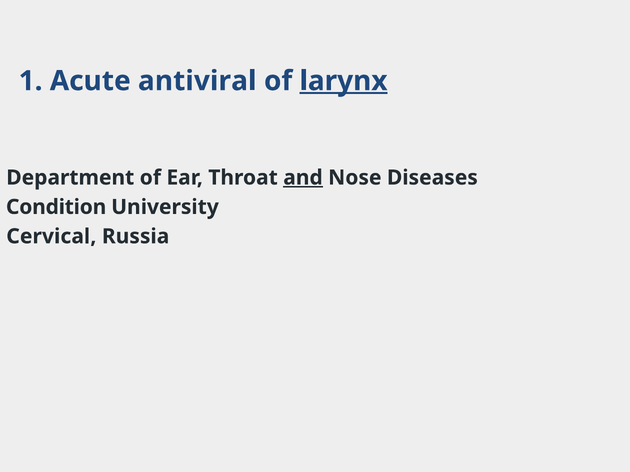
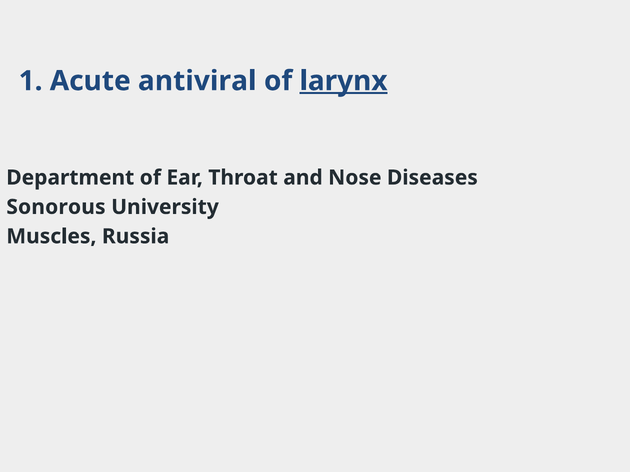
and underline: present -> none (303, 178)
Condition: Condition -> Sonorous (56, 207)
Cervical: Cervical -> Muscles (51, 237)
